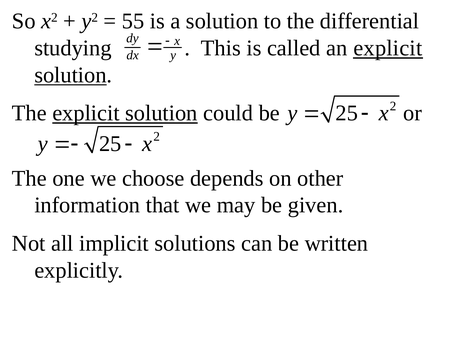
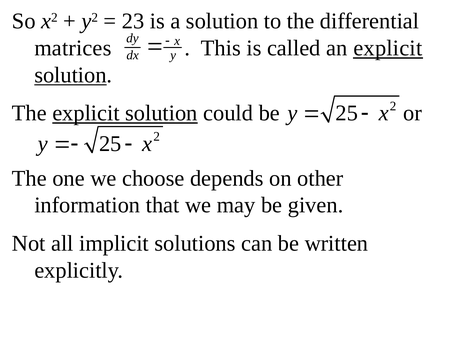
55: 55 -> 23 (133, 21)
studying: studying -> matrices (73, 48)
